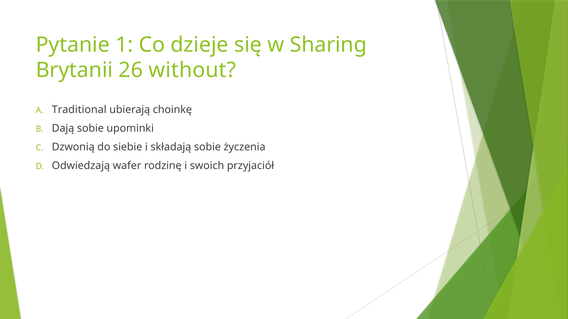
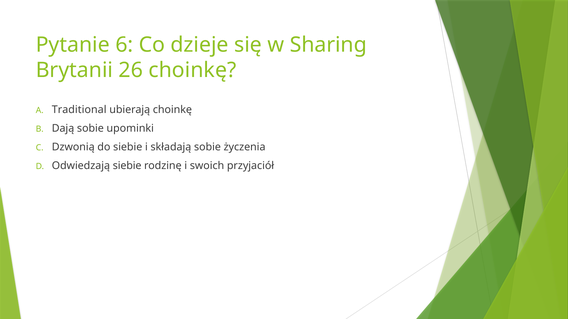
1: 1 -> 6 (124, 45)
26 without: without -> choinkę (192, 70)
Odwiedzają wafer: wafer -> siebie (127, 166)
